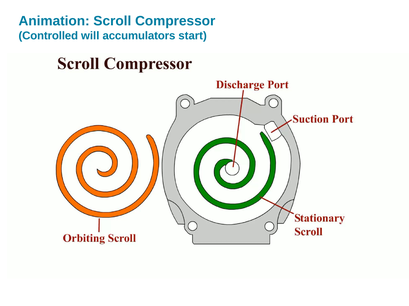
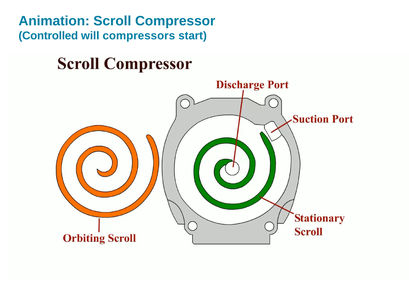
accumulators: accumulators -> compressors (139, 36)
